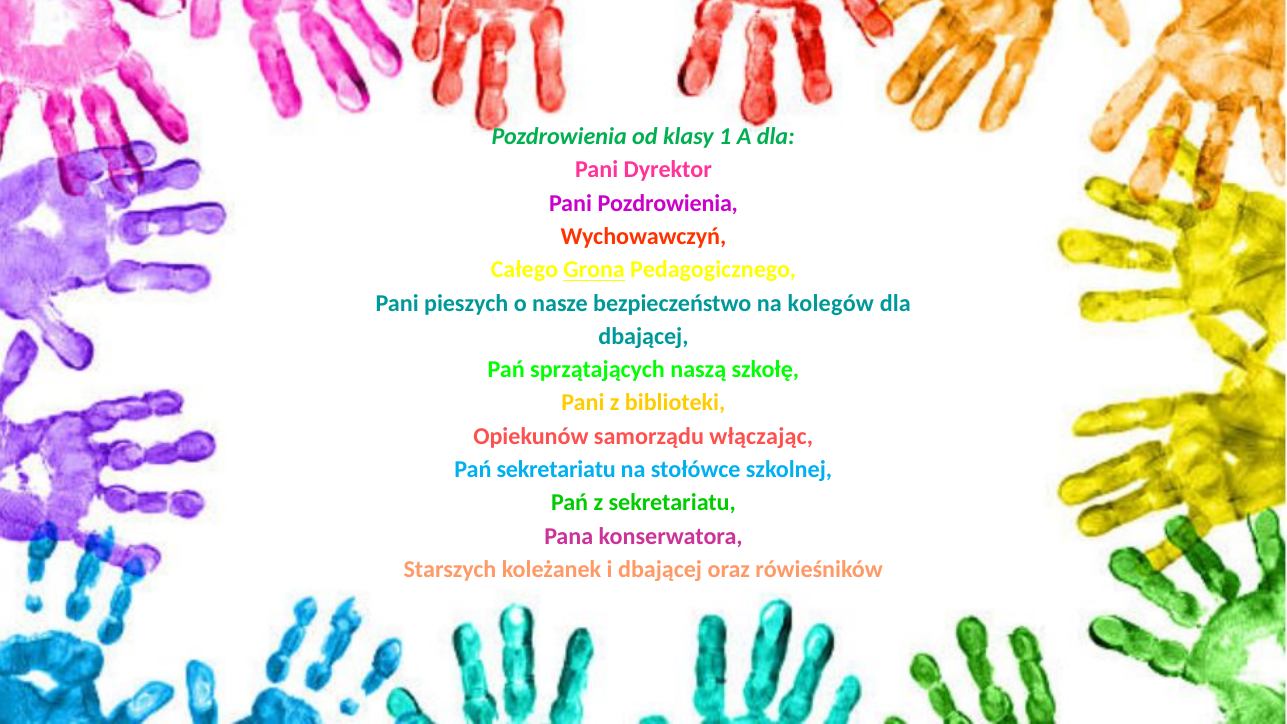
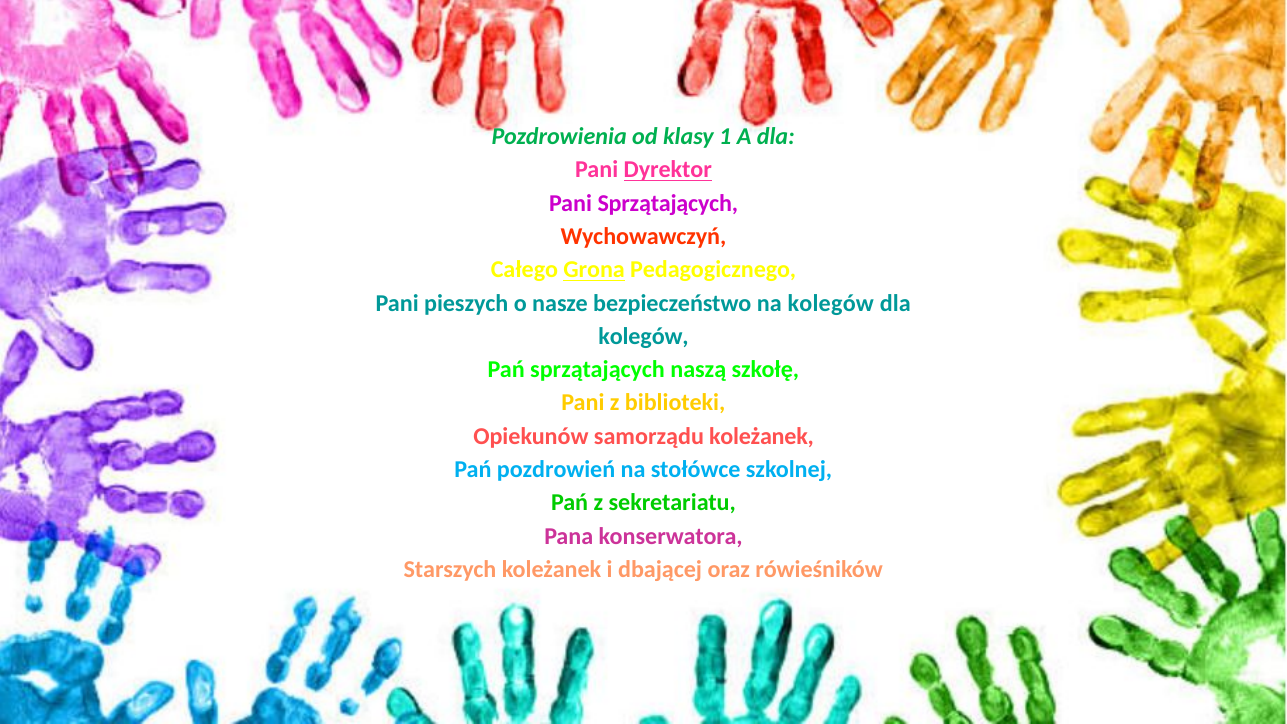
Dyrektor underline: none -> present (668, 170)
Pani Pozdrowienia: Pozdrowienia -> Sprzątających (668, 203)
dbającej: dbającej -> kolegów (644, 336)
samorządu włączając: włączając -> koleżanek (761, 436)
Pań sekretariatu: sekretariatu -> pozdrowień (556, 470)
